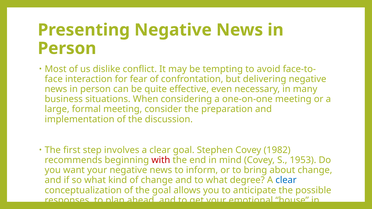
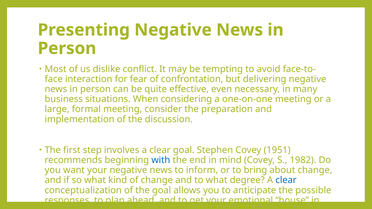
1982: 1982 -> 1951 (277, 150)
with colour: red -> blue (161, 160)
1953: 1953 -> 1982 (303, 160)
